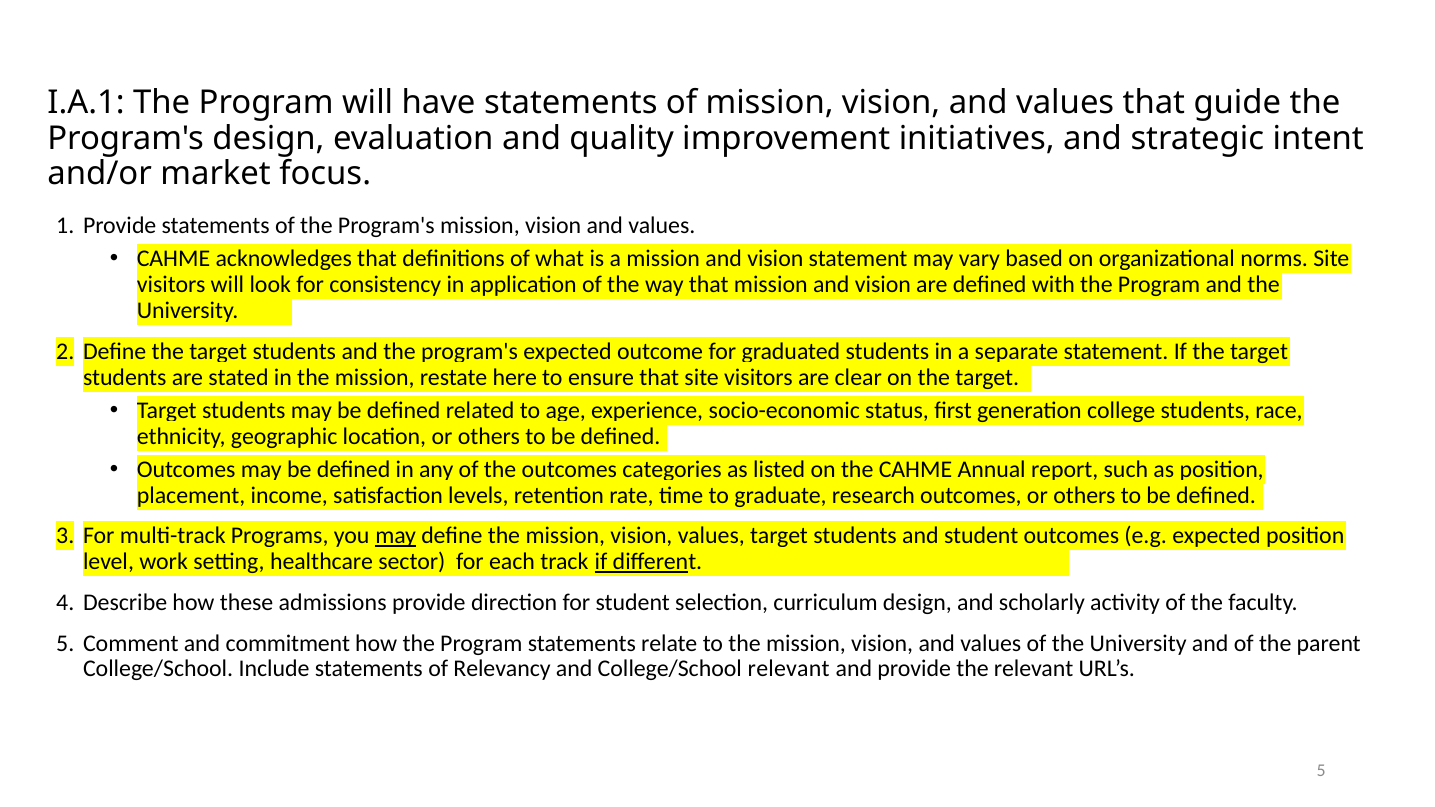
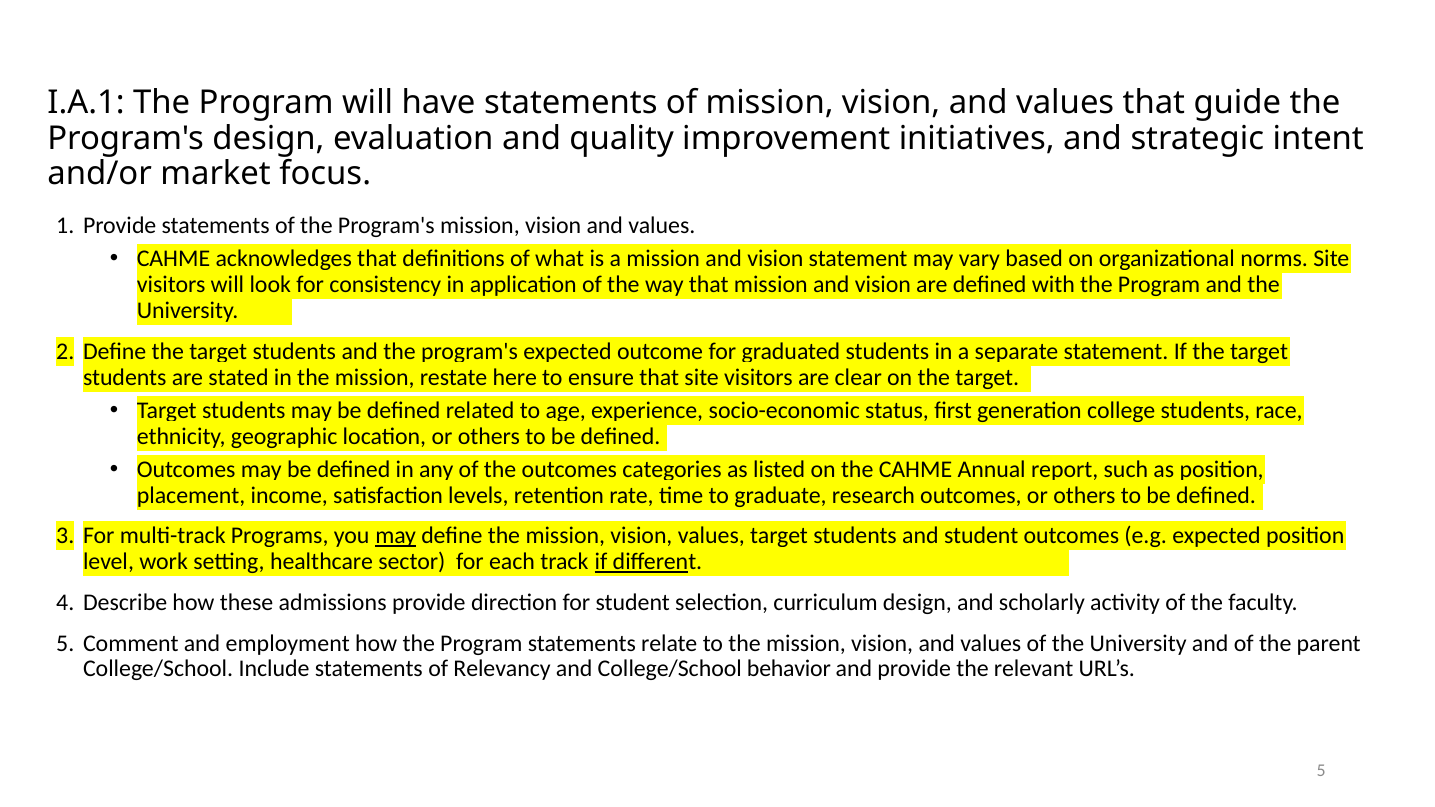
commitment: commitment -> employment (288, 643)
College/School relevant: relevant -> behavior (789, 669)
